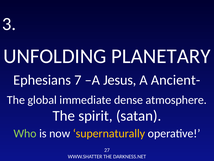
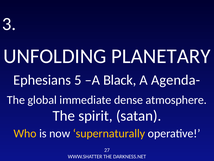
7: 7 -> 5 (78, 80)
Jesus: Jesus -> Black (120, 80)
Ancient-: Ancient- -> Agenda- (176, 80)
Who colour: light green -> yellow (25, 133)
